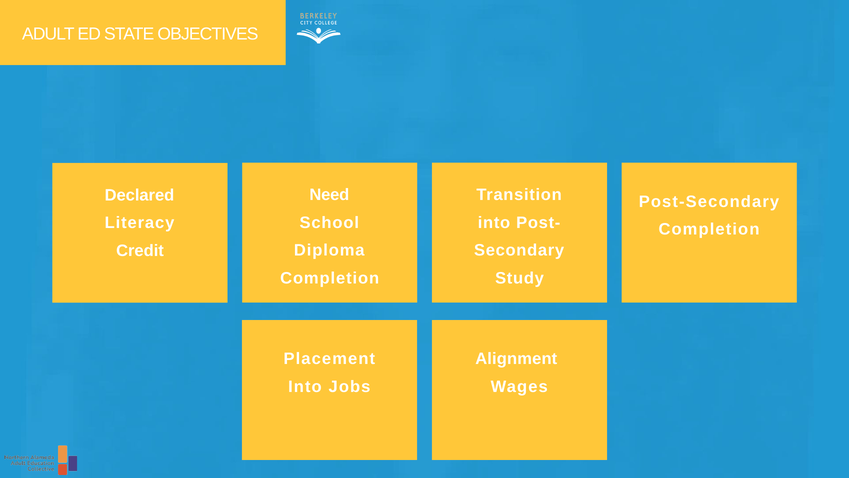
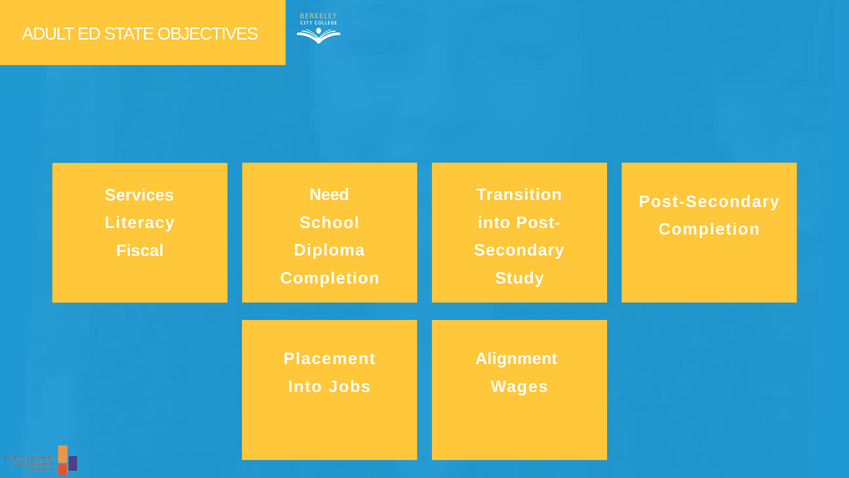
Declared: Declared -> Services (139, 195)
Credit: Credit -> Fiscal (140, 250)
